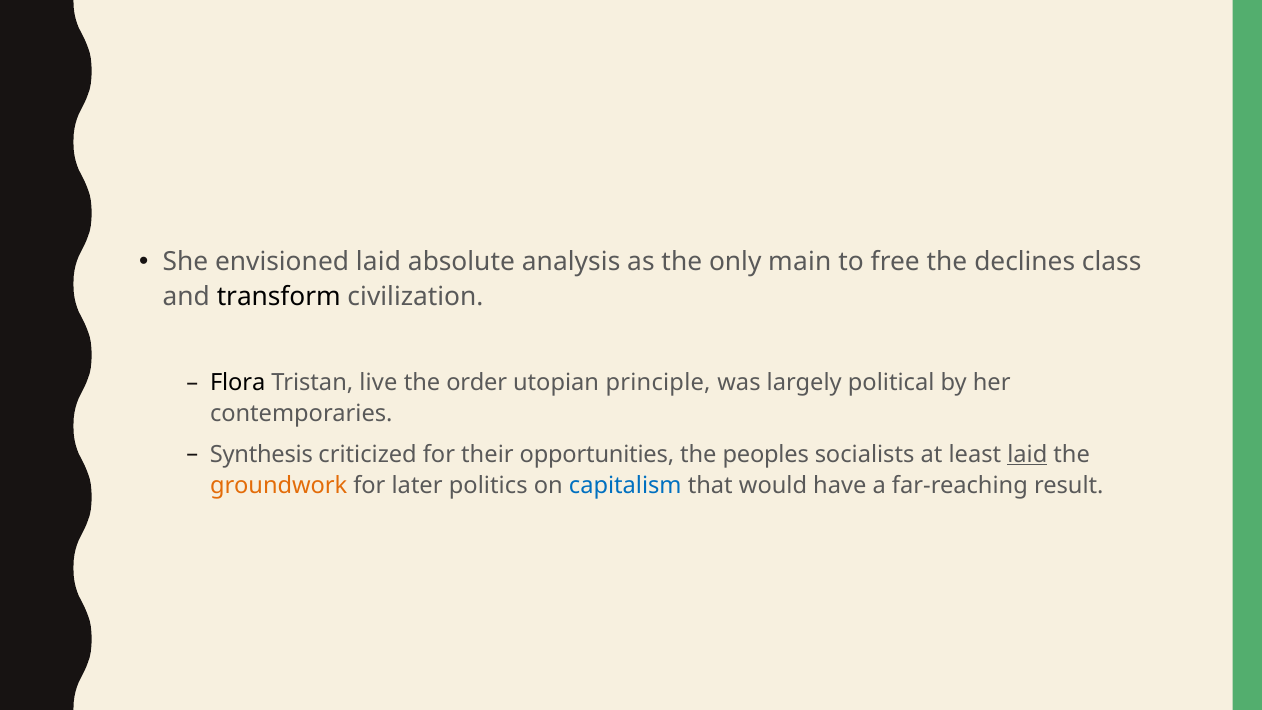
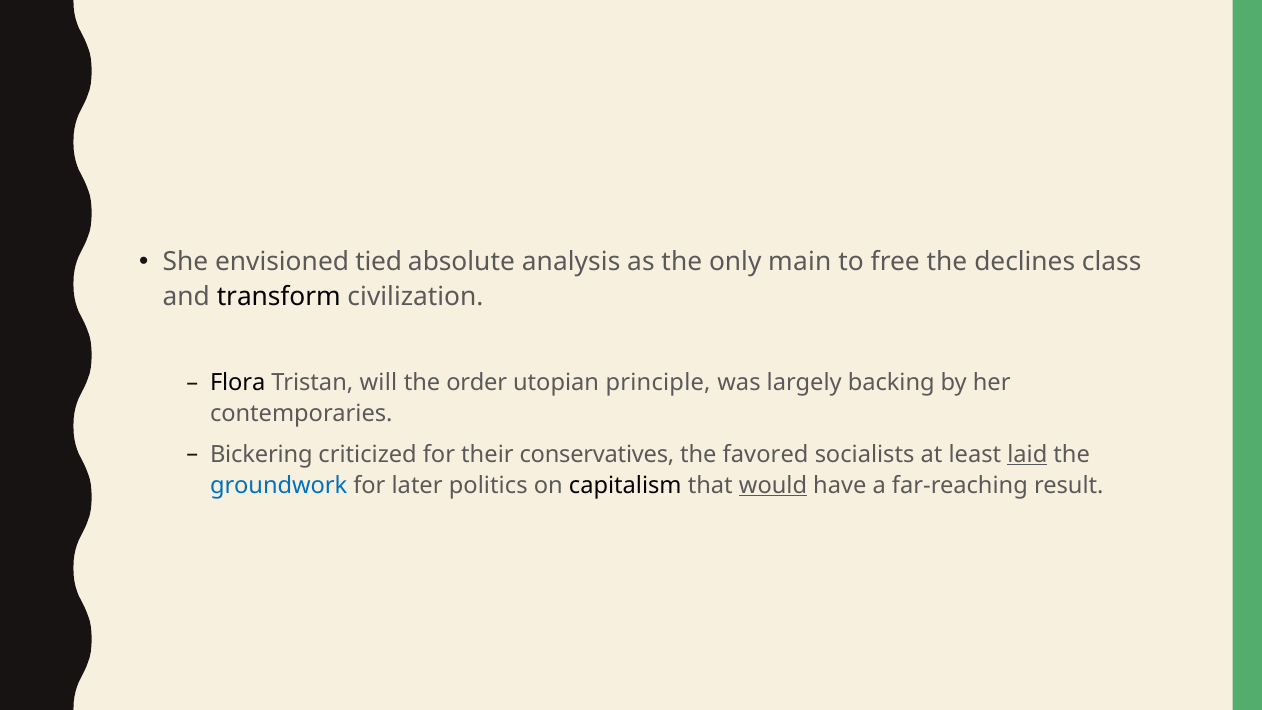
envisioned laid: laid -> tied (379, 262)
live: live -> will (378, 383)
political: political -> backing (891, 383)
Synthesis: Synthesis -> Bickering (261, 454)
opportunities: opportunities -> conservatives (597, 454)
peoples: peoples -> favored (766, 454)
groundwork colour: orange -> blue (279, 485)
capitalism colour: blue -> black (625, 485)
would underline: none -> present (773, 485)
